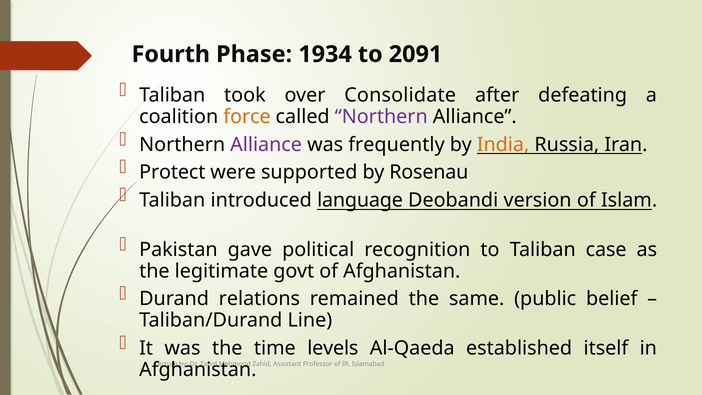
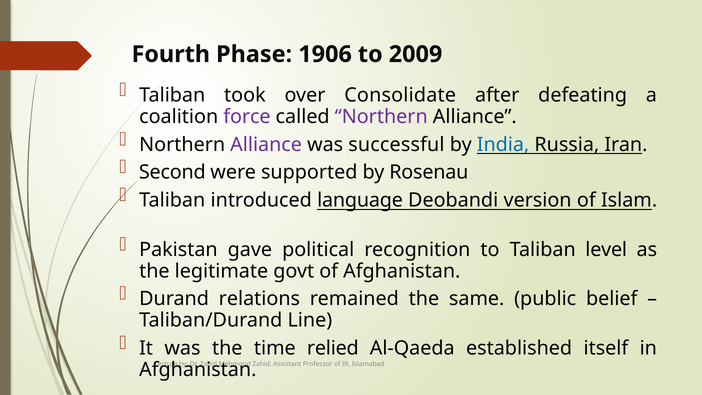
1934: 1934 -> 1906 (325, 54)
2091: 2091 -> 2009 (416, 54)
force colour: orange -> purple (247, 117)
frequently: frequently -> successful (396, 144)
India colour: orange -> blue (503, 144)
Protect: Protect -> Second (172, 172)
case: case -> level (606, 250)
levels: levels -> relied (333, 348)
